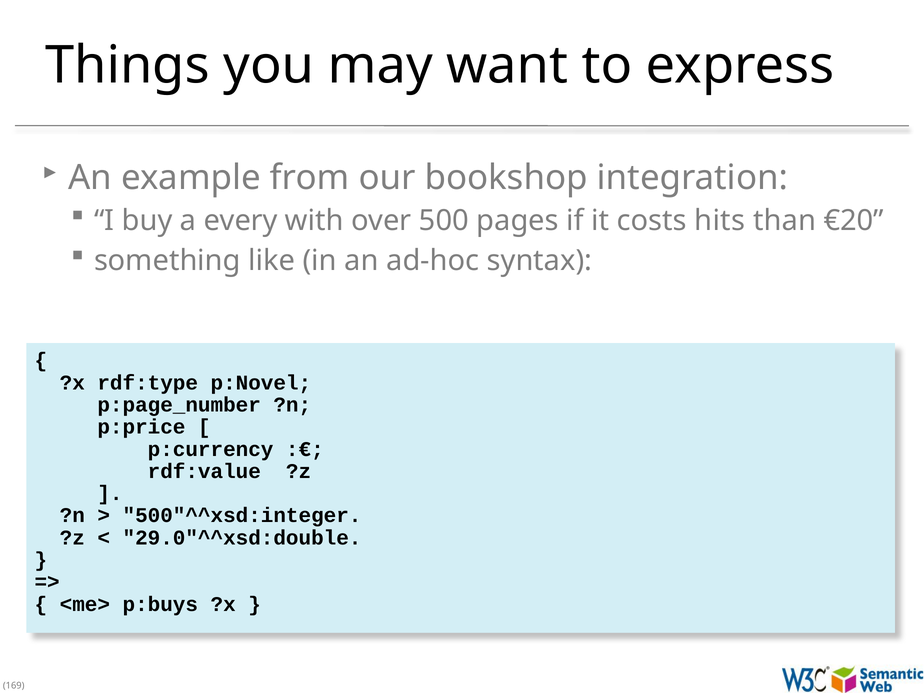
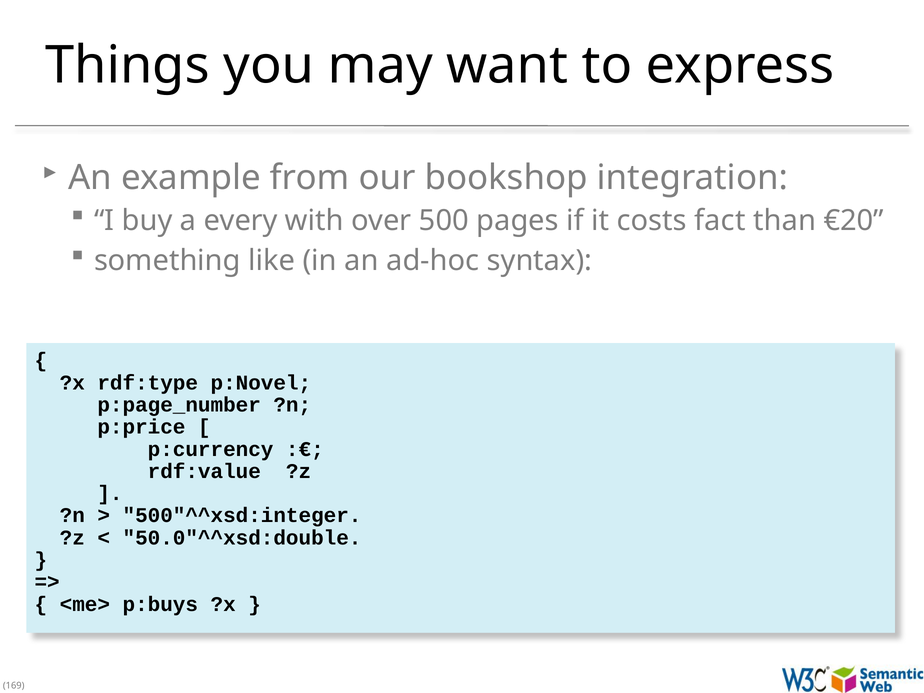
hits: hits -> fact (720, 221)
29.0"^^xsd:double: 29.0"^^xsd:double -> 50.0"^^xsd:double (242, 538)
